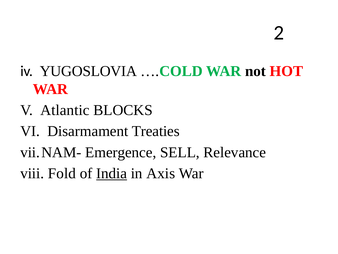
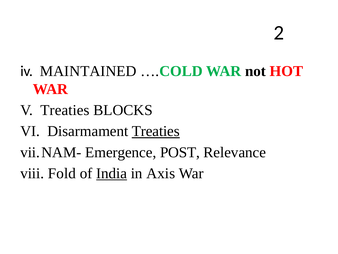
YUGOSLOVIA: YUGOSLOVIA -> MAINTAINED (88, 71)
V Atlantic: Atlantic -> Treaties (65, 110)
Treaties underline: none -> present (156, 131)
SELL: SELL -> POST (180, 152)
